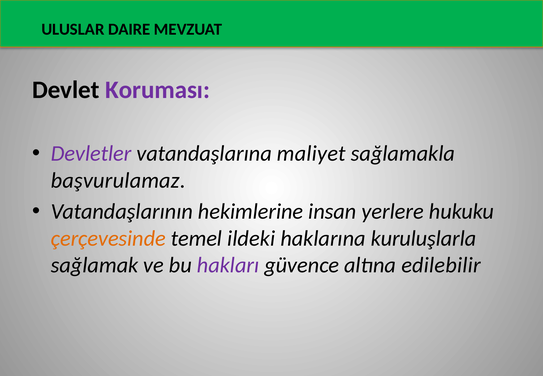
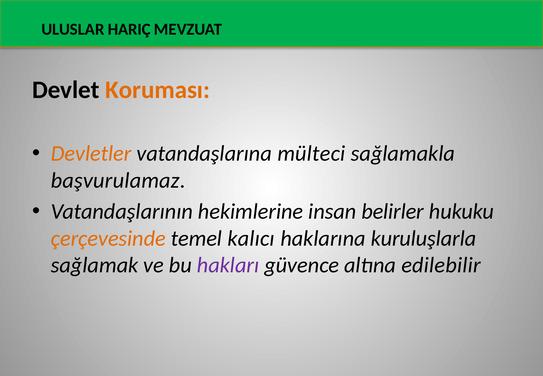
DAIRE: DAIRE -> HARIÇ (129, 29)
Koruması colour: purple -> orange (158, 90)
Devletler colour: purple -> orange (91, 154)
maliyet: maliyet -> mülteci (311, 154)
yerlere: yerlere -> belirler (393, 212)
ildeki: ildeki -> kalıcı (251, 238)
